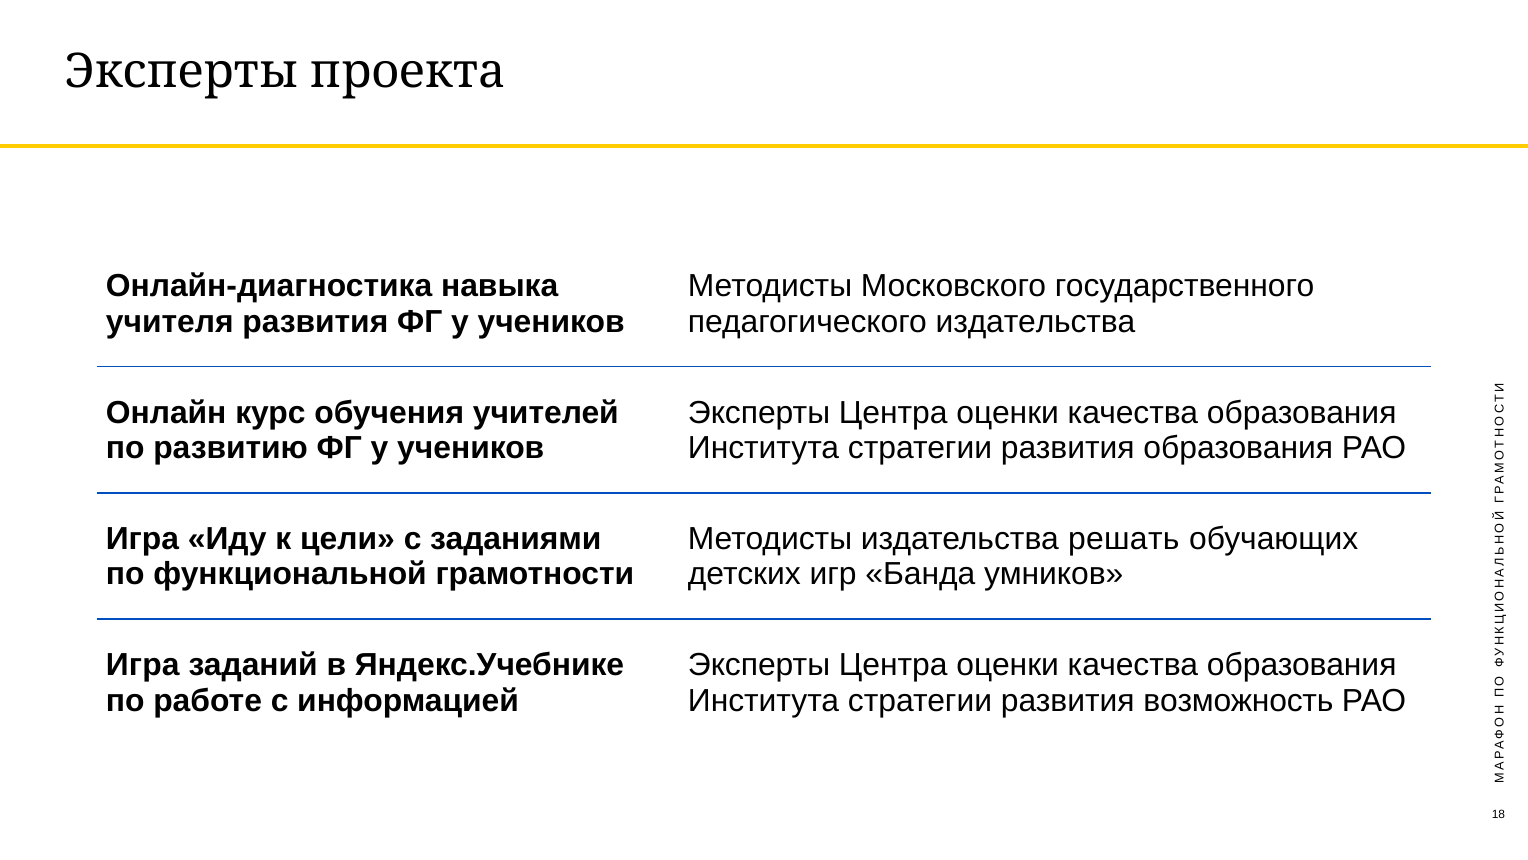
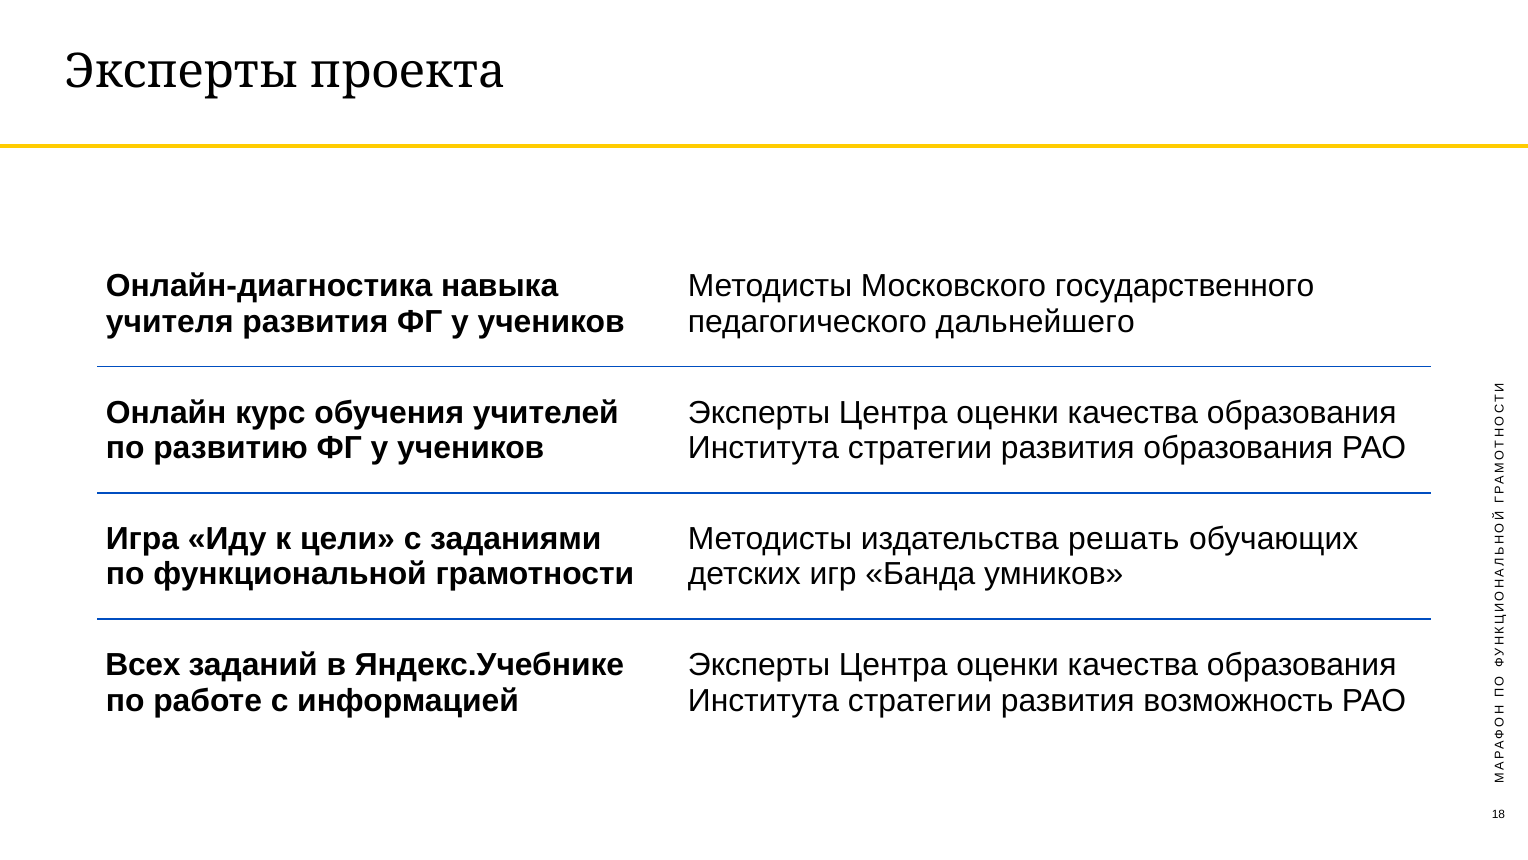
педагогического издательства: издательства -> дальнейшего (1035, 322)
Игра: Игра -> Всех (143, 665)
